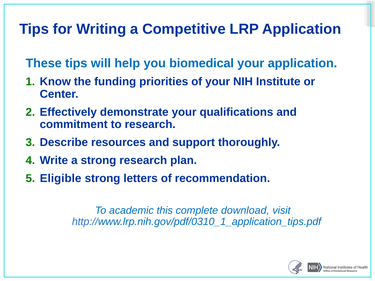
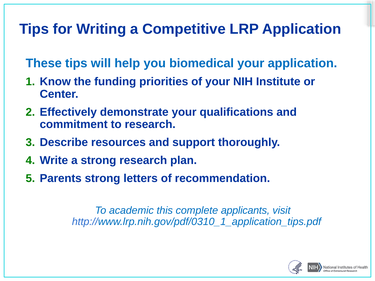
Eligible: Eligible -> Parents (61, 178)
download: download -> applicants (245, 211)
